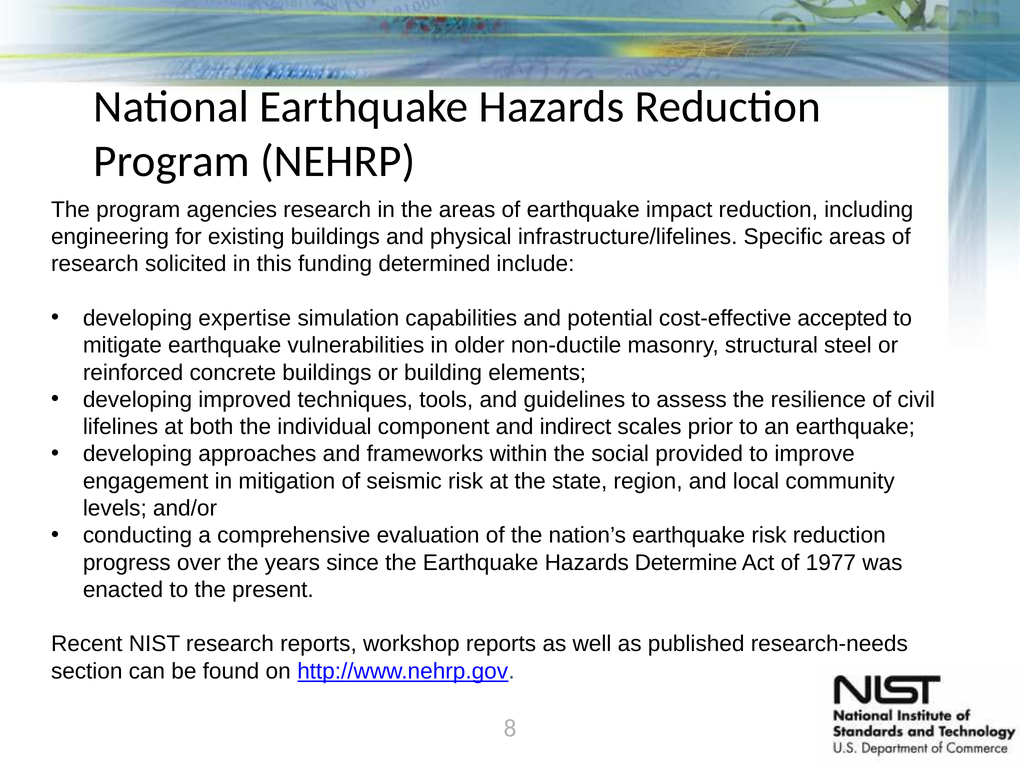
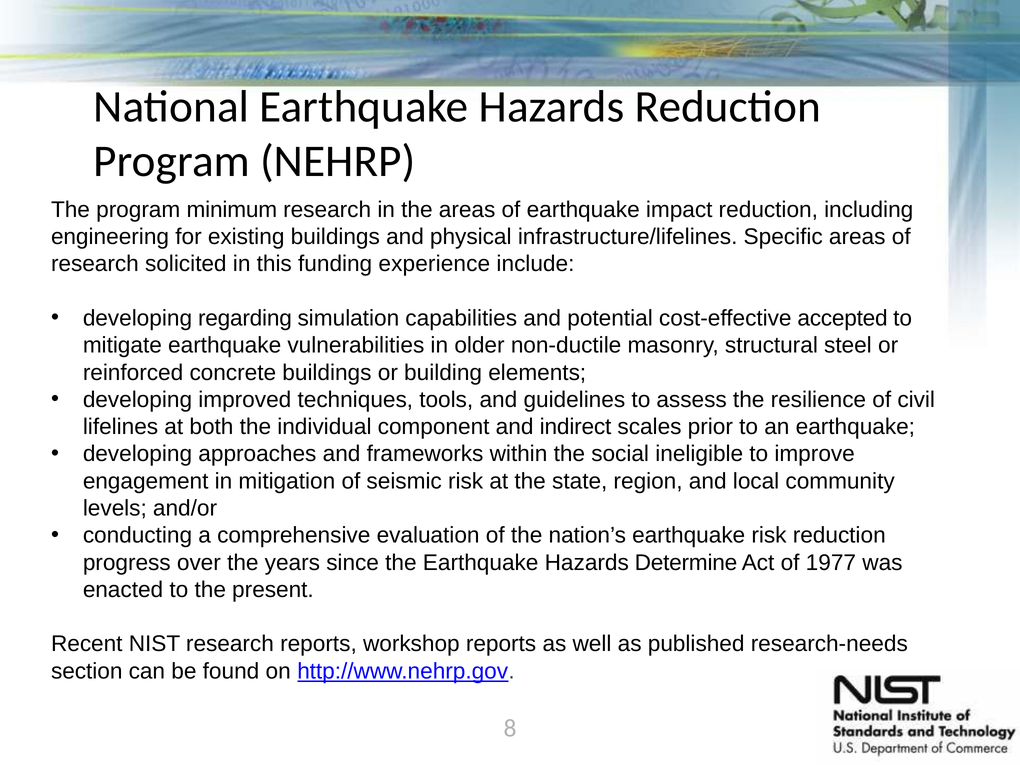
agencies: agencies -> minimum (232, 210)
determined: determined -> experience (434, 264)
expertise: expertise -> regarding (245, 318)
provided: provided -> ineligible (699, 454)
